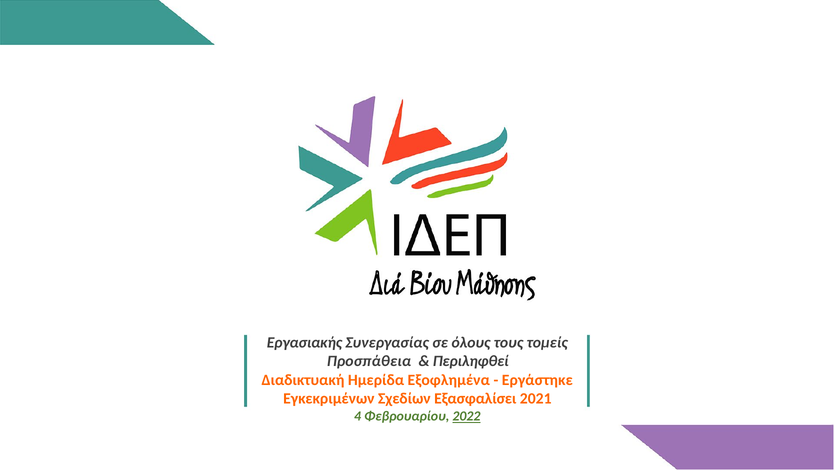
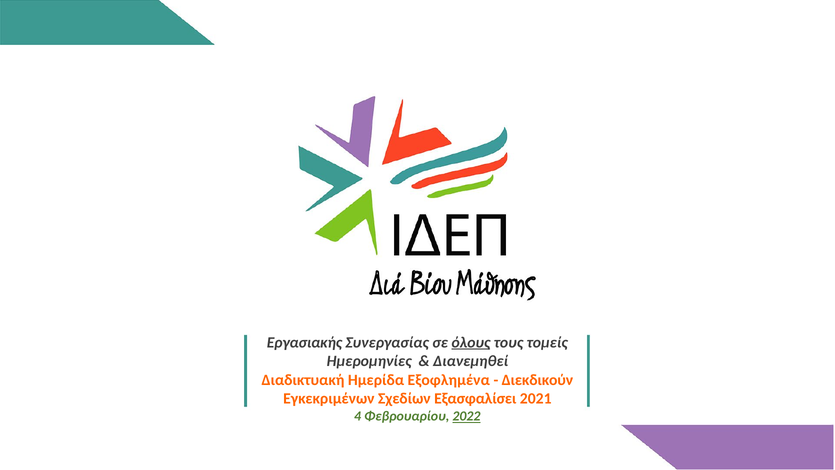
όλους underline: none -> present (471, 342)
Προσπάθεια: Προσπάθεια -> Ημερομηνίες (369, 361)
Περιληφθεί: Περιληφθεί -> Διανεμηθεί (471, 361)
Εργάστηκε: Εργάστηκε -> Διεκδικούν (537, 380)
